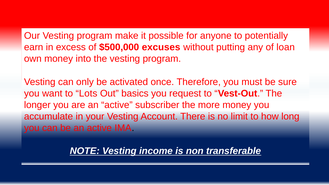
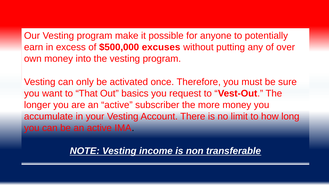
loan: loan -> over (286, 47)
Lots: Lots -> That (87, 93)
